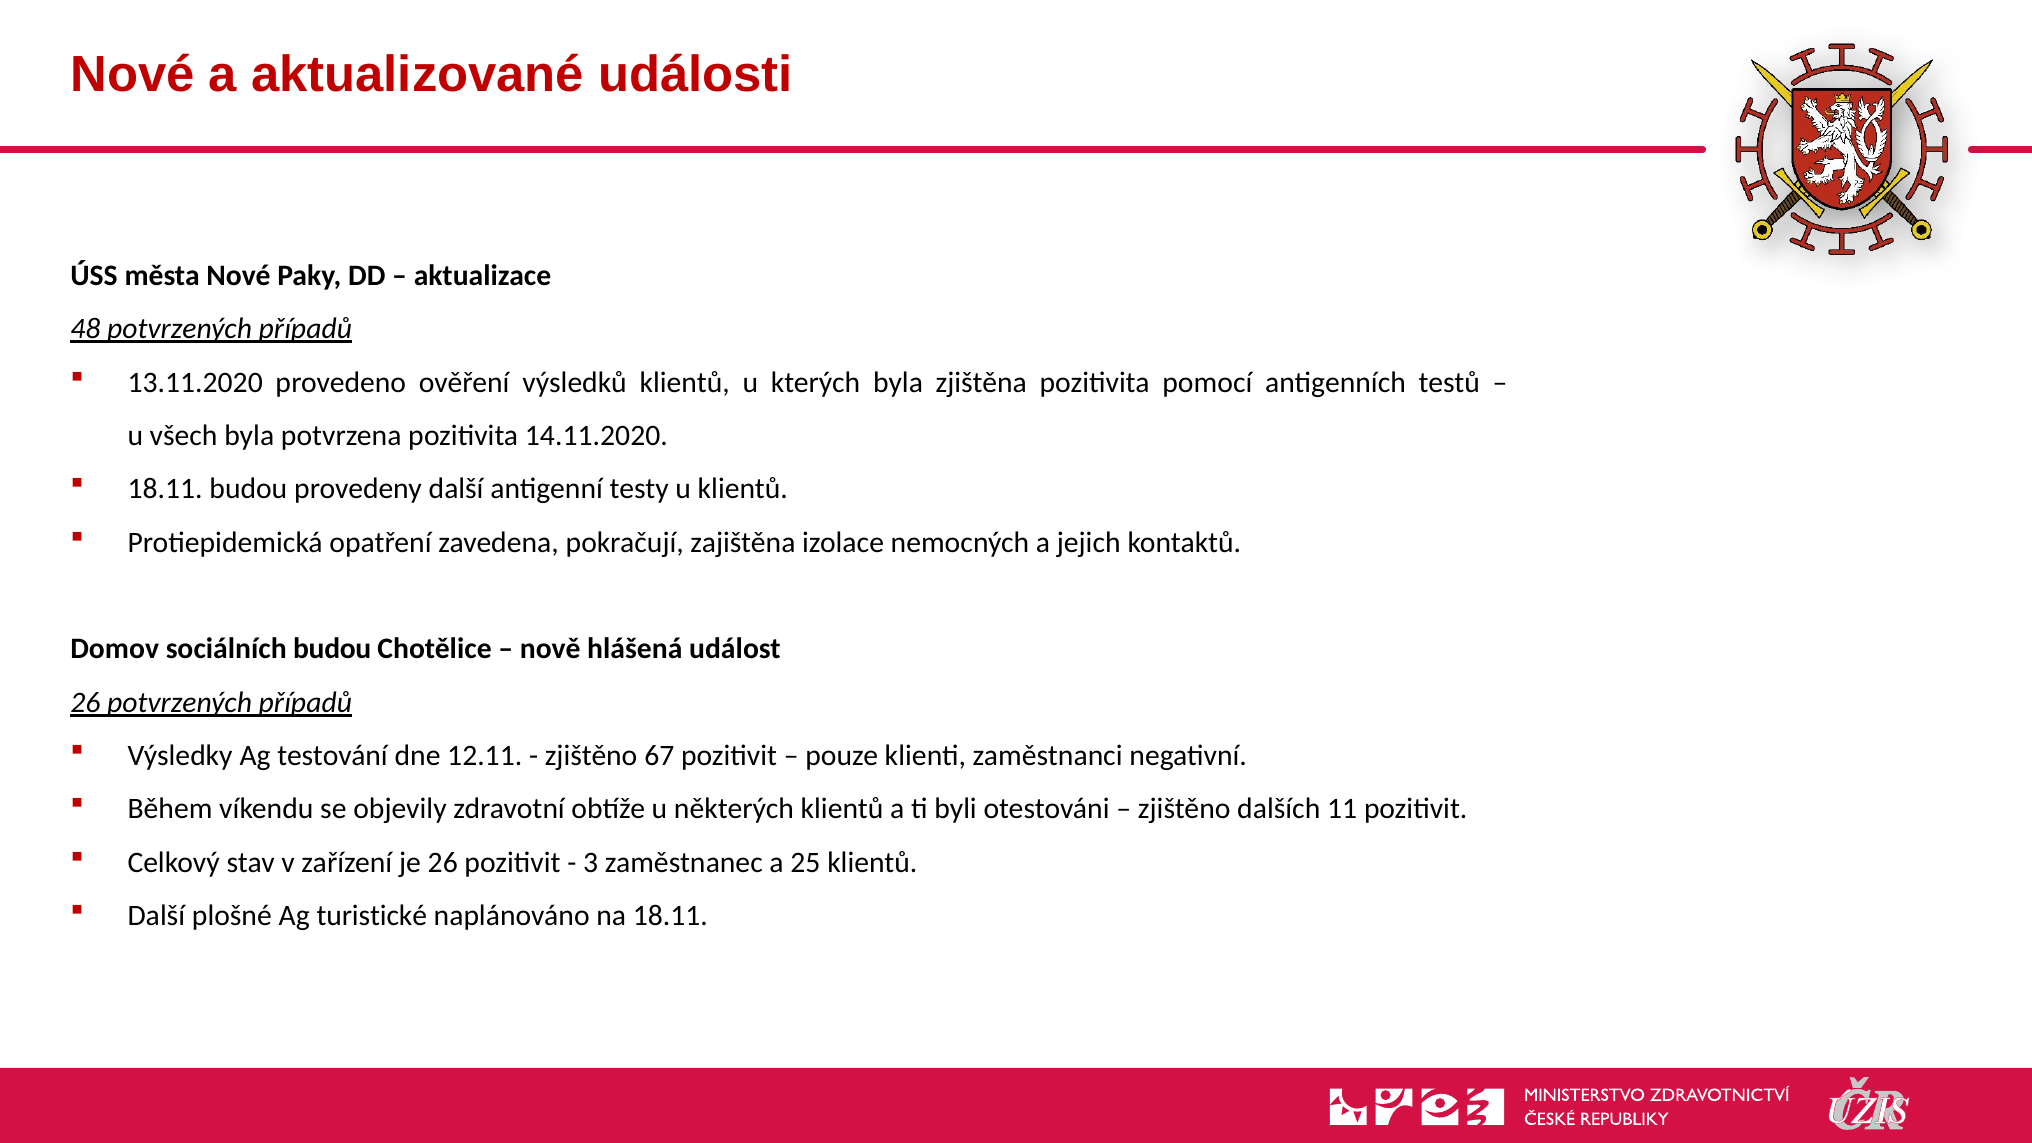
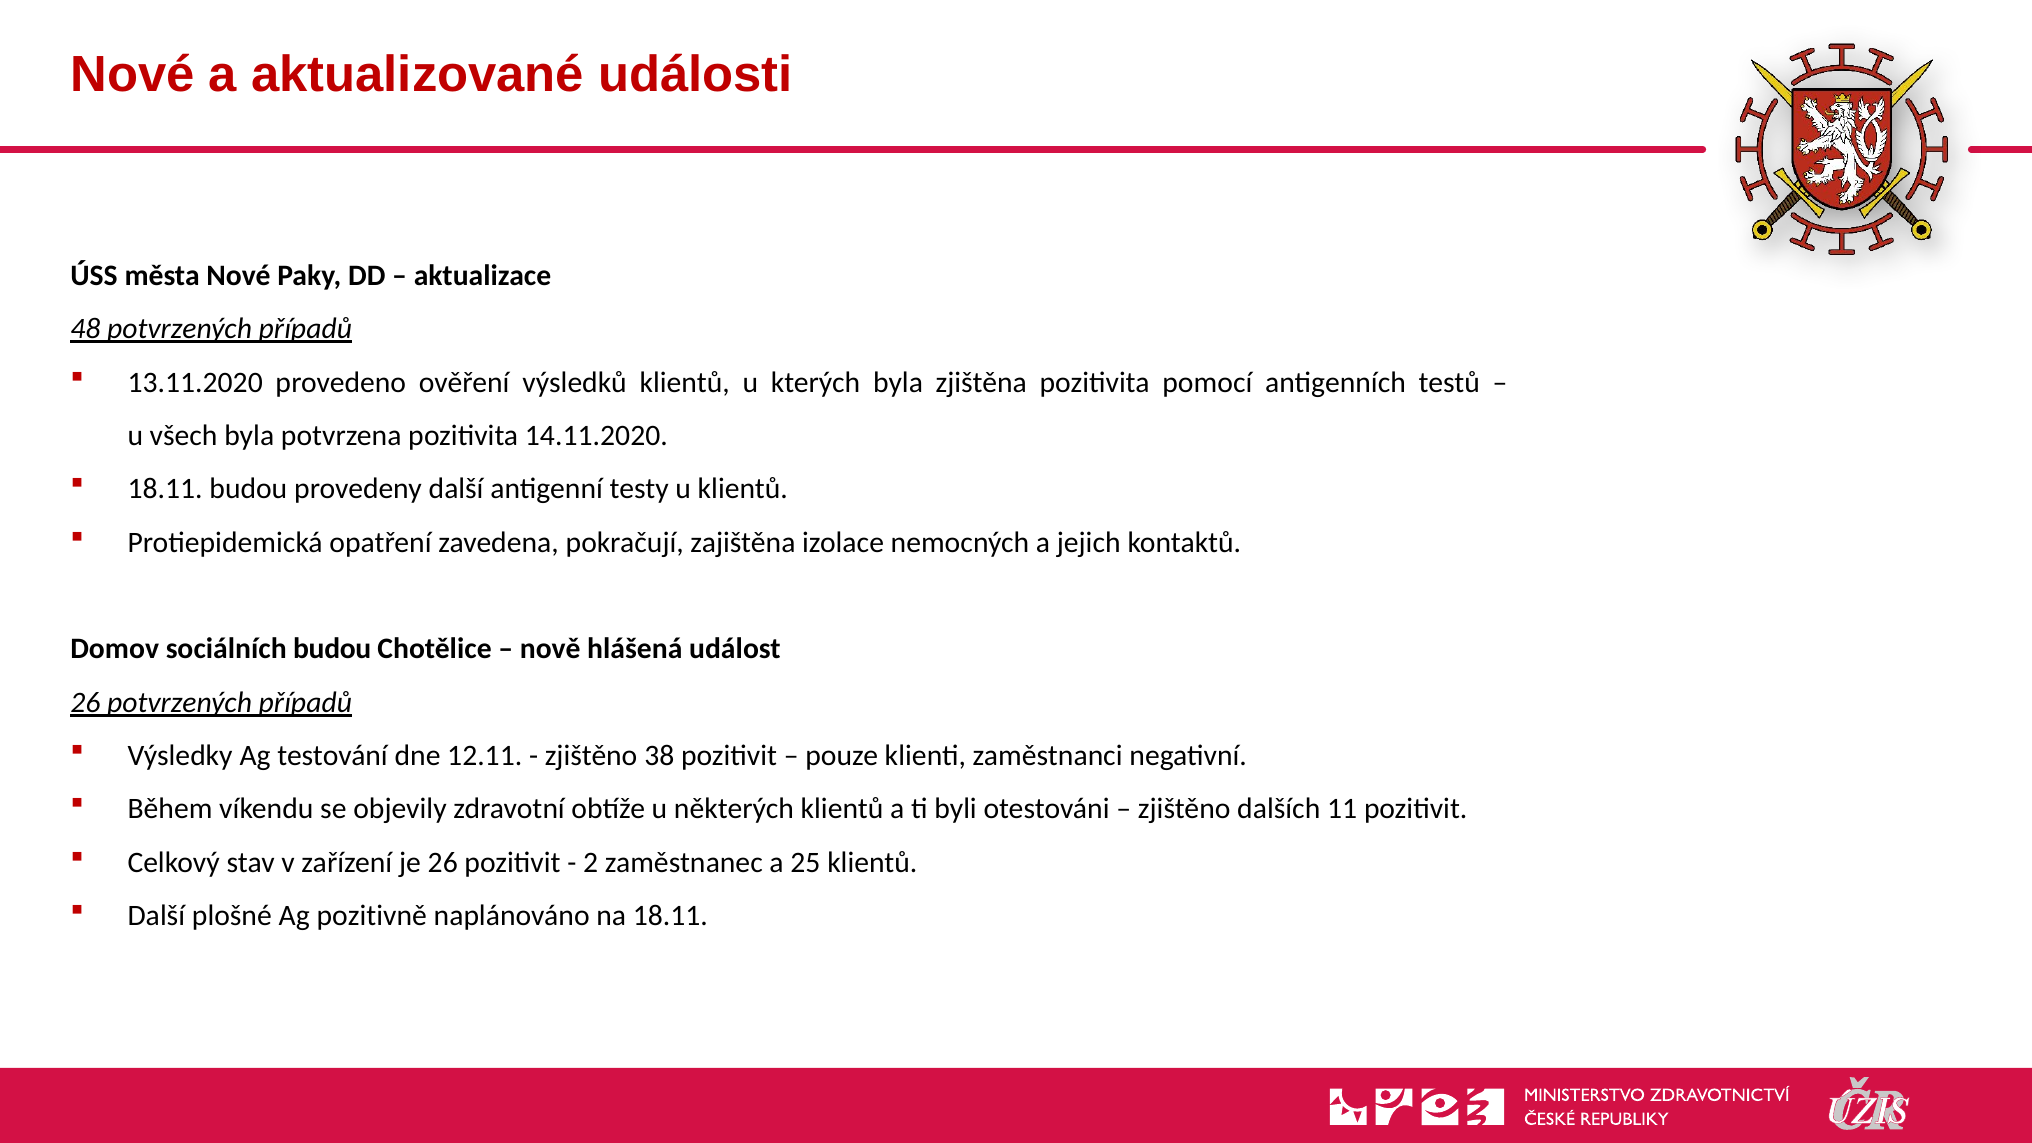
67: 67 -> 38 (659, 756)
3: 3 -> 2 (591, 862)
turistické: turistické -> pozitivně (372, 916)
